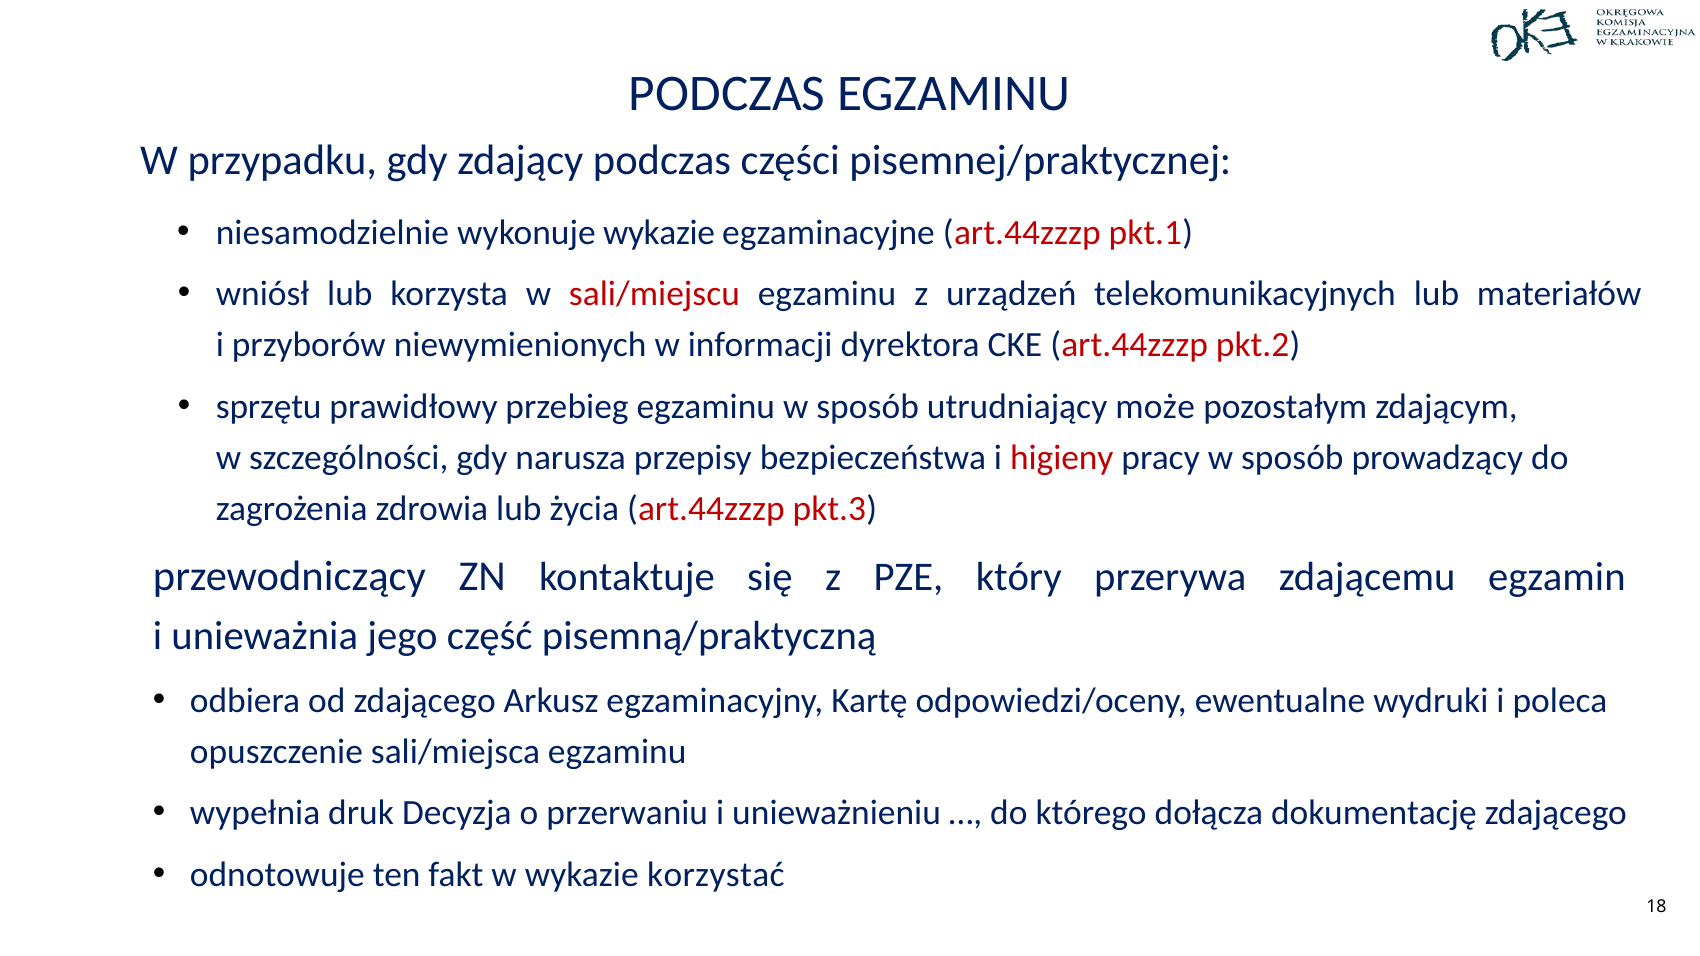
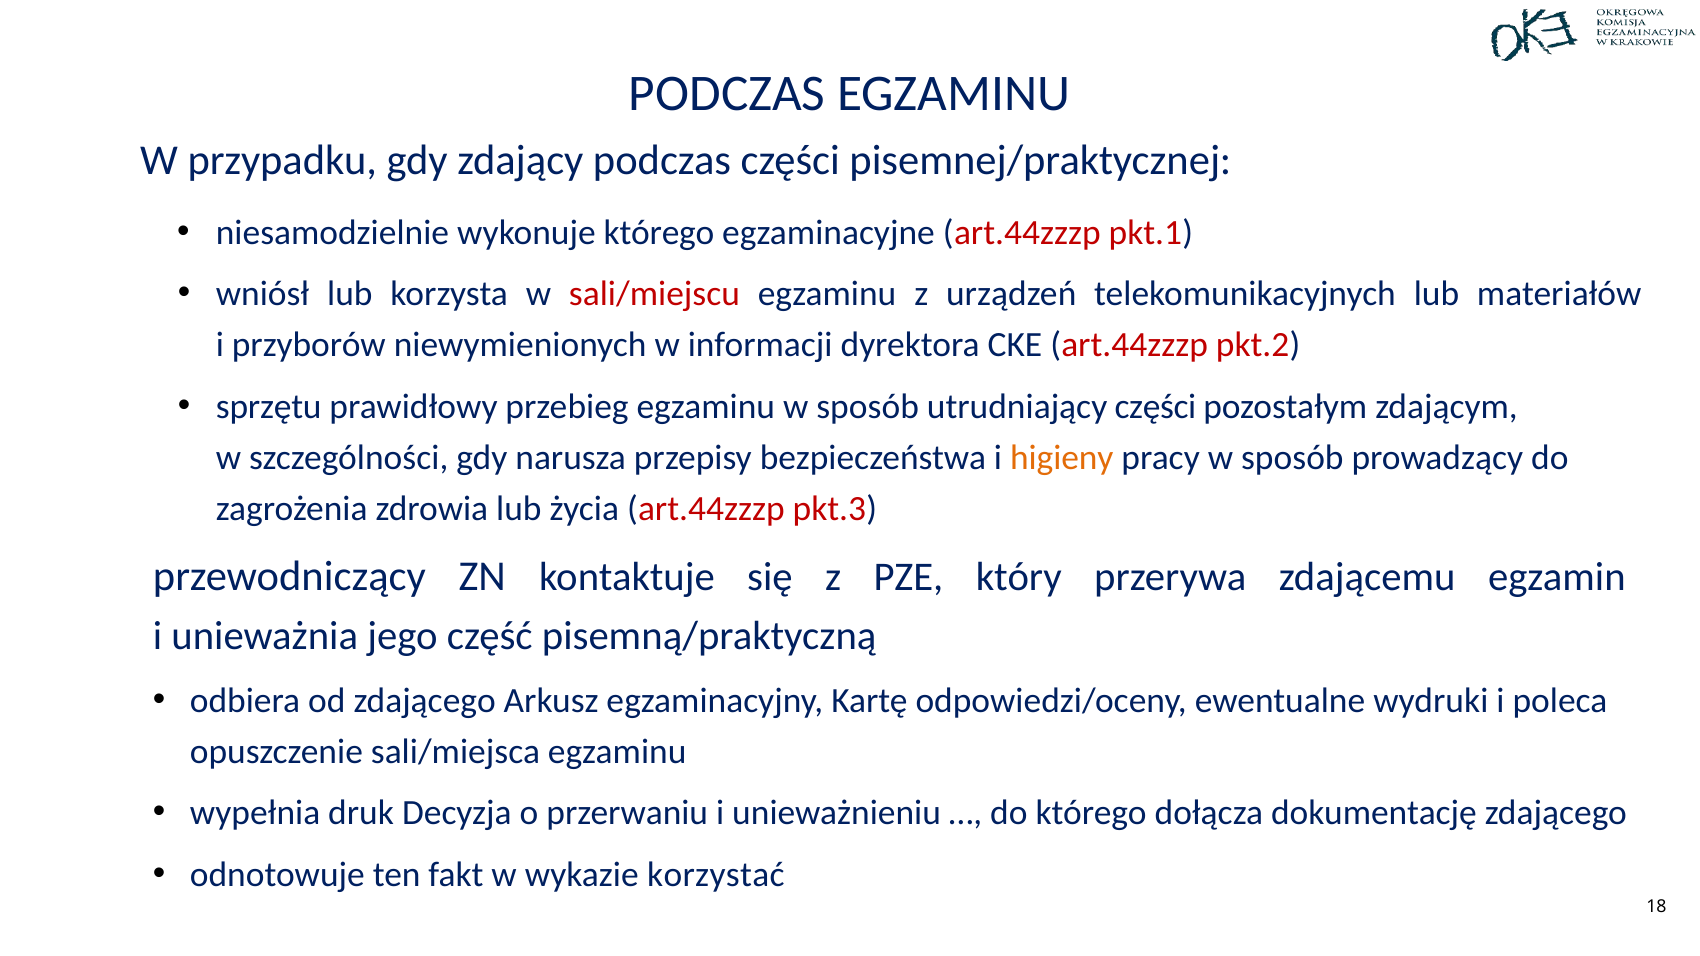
wykonuje wykazie: wykazie -> którego (659, 233)
utrudniający może: może -> części (1155, 407)
higieny colour: red -> orange (1062, 458)
